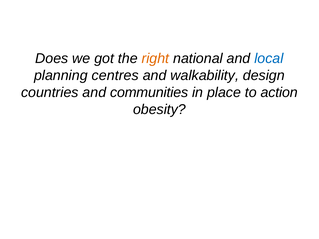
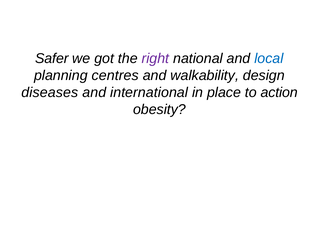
Does: Does -> Safer (52, 58)
right colour: orange -> purple (155, 58)
countries: countries -> diseases (50, 92)
communities: communities -> international (149, 92)
